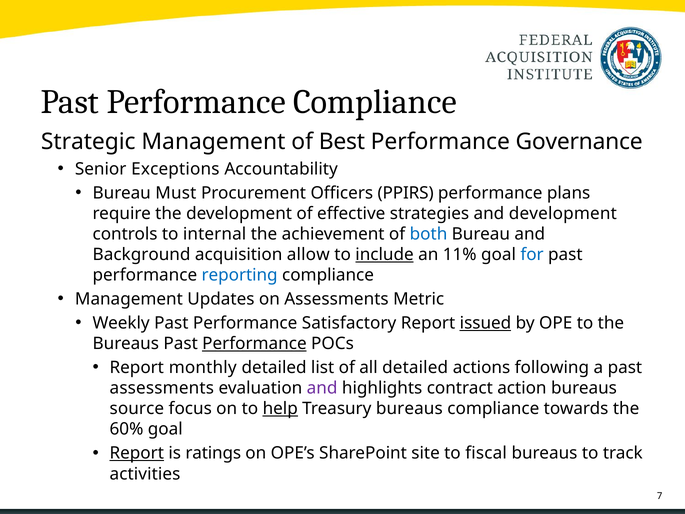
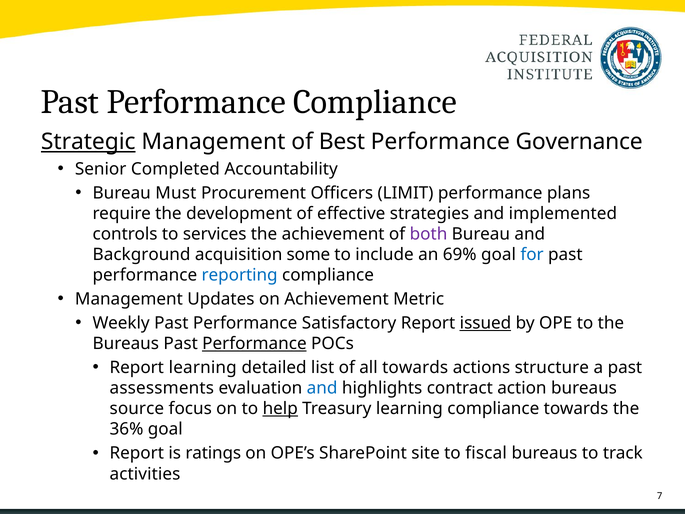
Strategic underline: none -> present (88, 142)
Exceptions: Exceptions -> Completed (175, 169)
PPIRS: PPIRS -> LIMIT (406, 193)
and development: development -> implemented (563, 213)
internal: internal -> services (215, 234)
both colour: blue -> purple (429, 234)
allow: allow -> some (308, 254)
include underline: present -> none (385, 254)
11%: 11% -> 69% (460, 254)
on Assessments: Assessments -> Achievement (337, 299)
Report monthly: monthly -> learning (203, 367)
all detailed: detailed -> towards (415, 367)
following: following -> structure (552, 367)
and colour: purple -> blue (322, 388)
Treasury bureaus: bureaus -> learning (409, 409)
60%: 60% -> 36% (126, 429)
Report underline: present -> none (137, 453)
